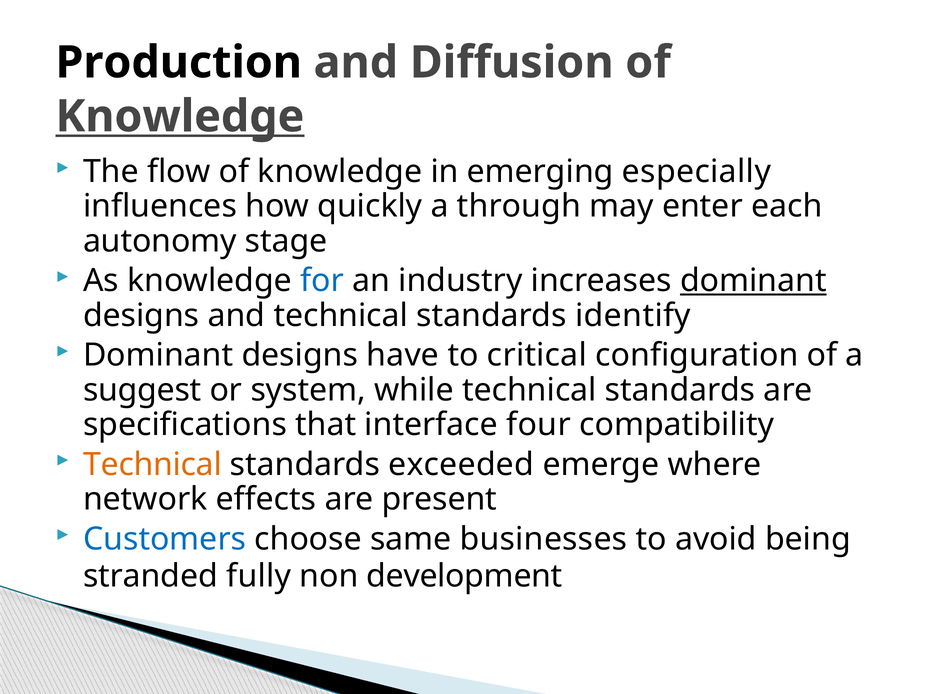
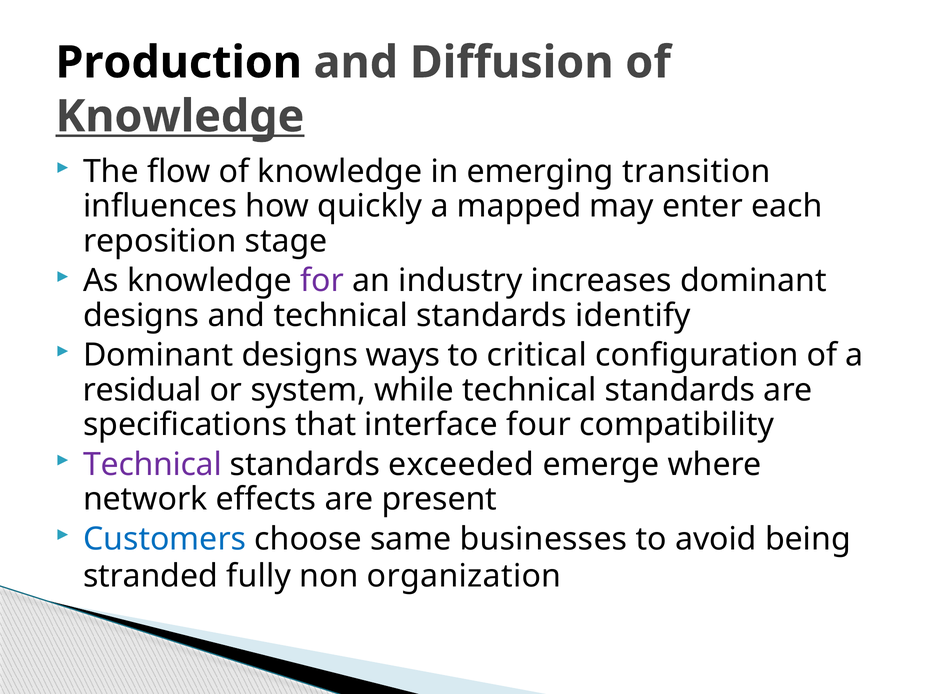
especially: especially -> transition (696, 172)
through: through -> mapped (519, 206)
autonomy: autonomy -> reposition (160, 241)
for colour: blue -> purple (322, 281)
dominant underline: present -> none (753, 281)
have: have -> ways (403, 355)
suggest: suggest -> residual (142, 390)
Technical colour: orange -> purple (153, 464)
development: development -> organization (464, 576)
